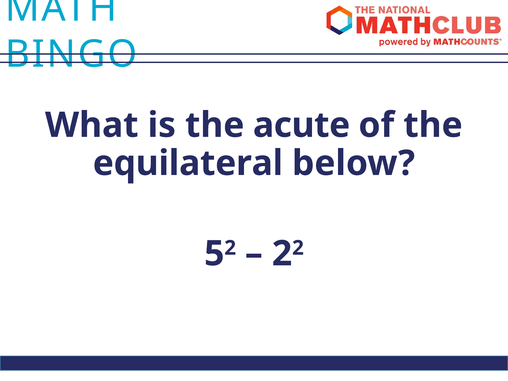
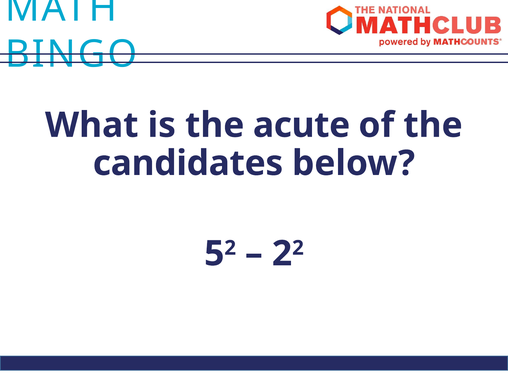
equilateral: equilateral -> candidates (188, 163)
